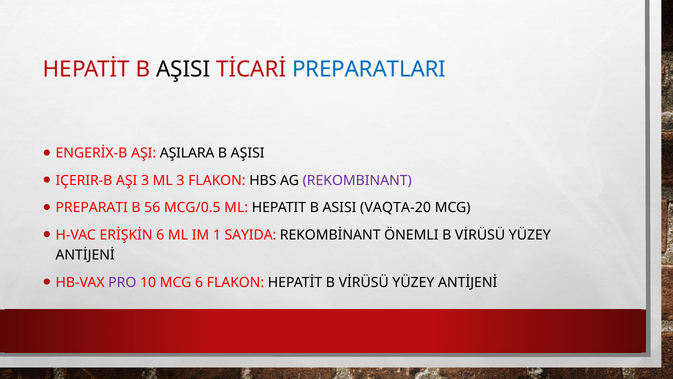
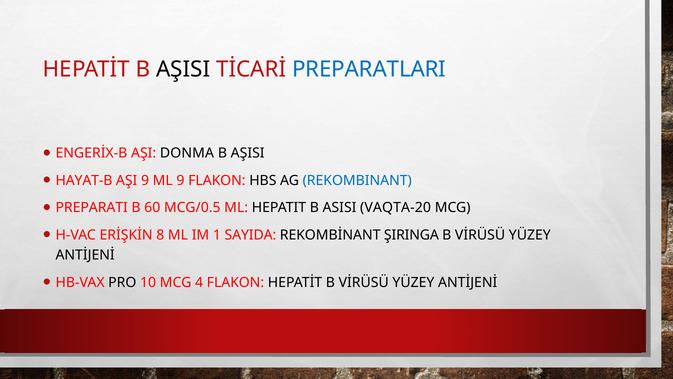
AŞILARA: AŞILARA -> DONMA (187, 153)
IÇERIR-B: IÇERIR-B -> HAYAT-B (84, 180)
AŞI 3: 3 -> 9 (145, 180)
ML 3: 3 -> 9 (180, 180)
REKOMBINANT colour: purple -> blue (357, 180)
56: 56 -> 60 (152, 208)
6: 6 -> 8 (160, 235)
ÖNEMLI: ÖNEMLI -> ŞIRINGA (411, 235)
PRO colour: purple -> black (122, 282)
MCG 6: 6 -> 4 (199, 282)
